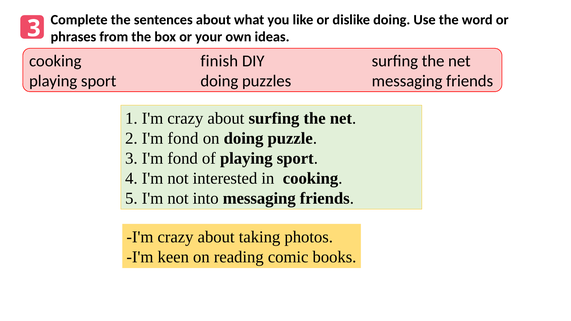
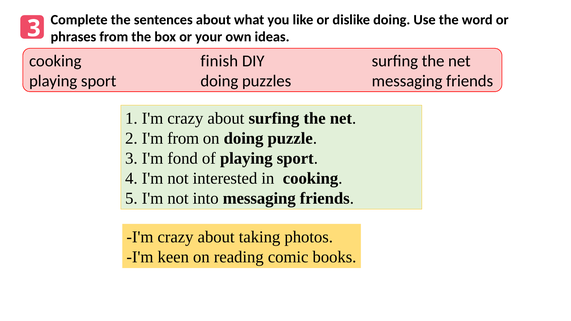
2 I'm fond: fond -> from (183, 139)
